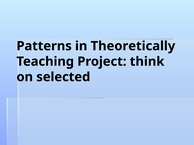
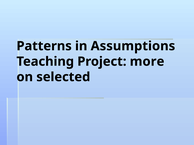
Theoretically: Theoretically -> Assumptions (133, 46)
think: think -> more (147, 62)
